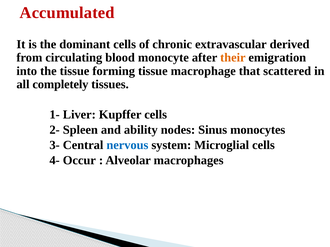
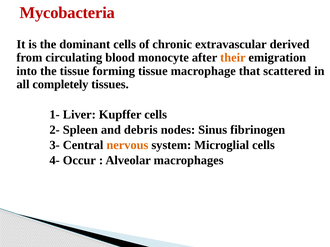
Accumulated: Accumulated -> Mycobacteria (67, 13)
ability: ability -> debris (141, 130)
monocytes: monocytes -> fibrinogen (258, 130)
nervous colour: blue -> orange (127, 145)
